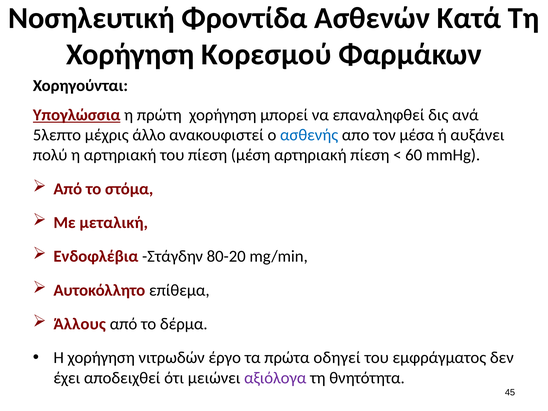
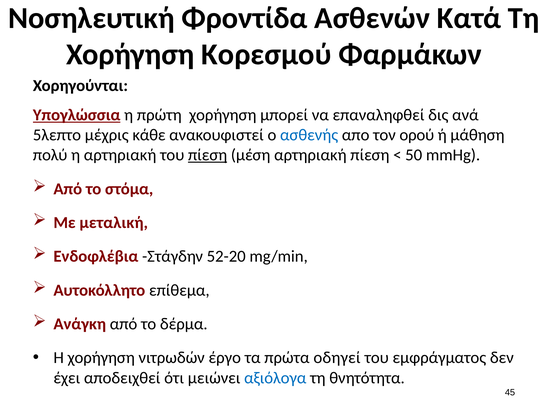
άλλο: άλλο -> κάθε (149, 135)
μέσα: μέσα -> ορού (417, 135)
αυξάνει: αυξάνει -> μάθηση (477, 135)
πίεση underline: none -> present (208, 155)
60: 60 -> 50 (414, 155)
80-20: 80-20 -> 52-20 (226, 256)
Άλλους: Άλλους -> Ανάγκη (80, 324)
αξιόλογα colour: purple -> blue (275, 378)
